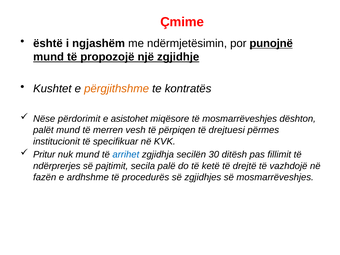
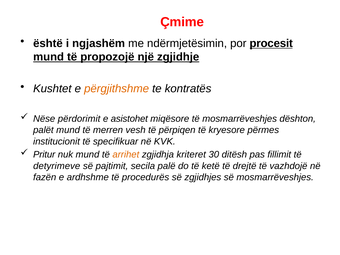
punojnë: punojnë -> procesit (271, 43)
drejtuesi: drejtuesi -> kryesore (227, 130)
arrihet colour: blue -> orange (126, 155)
secilën: secilën -> kriteret (191, 155)
ndërprerjes: ndërprerjes -> detyrimeve (57, 166)
